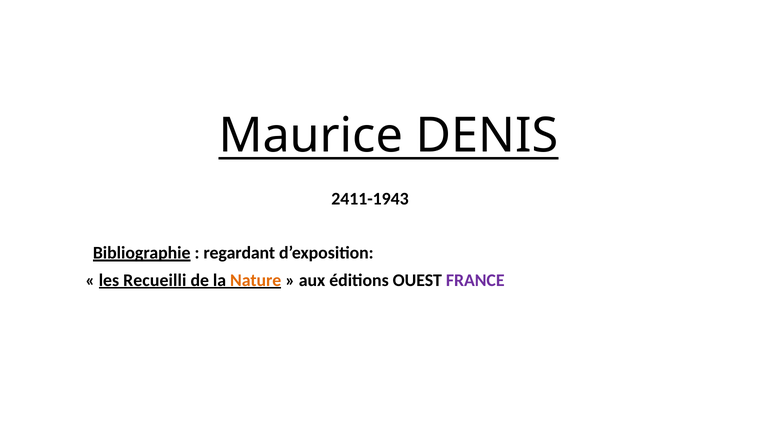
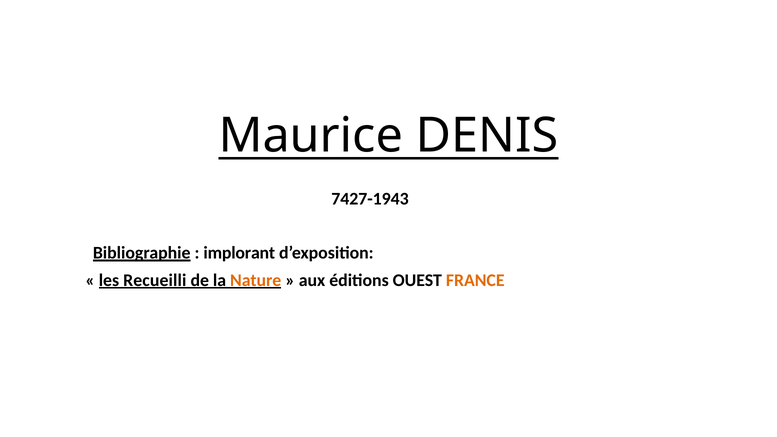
2411-1943: 2411-1943 -> 7427-1943 (370, 199)
regardant: regardant -> implorant (239, 253)
FRANCE colour: purple -> orange (475, 280)
